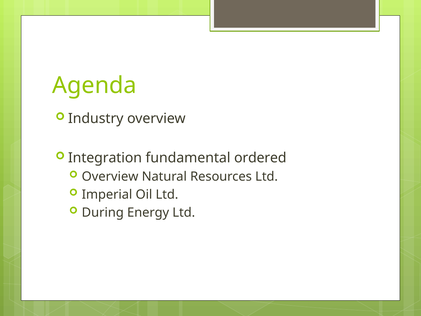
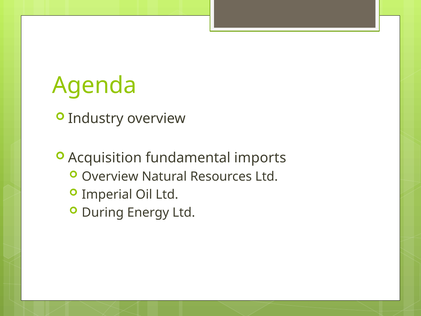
Integration: Integration -> Acquisition (105, 158)
ordered: ordered -> imports (260, 158)
